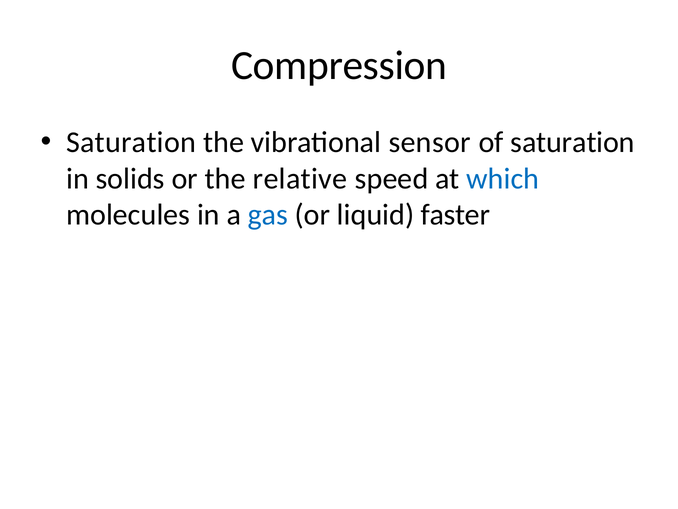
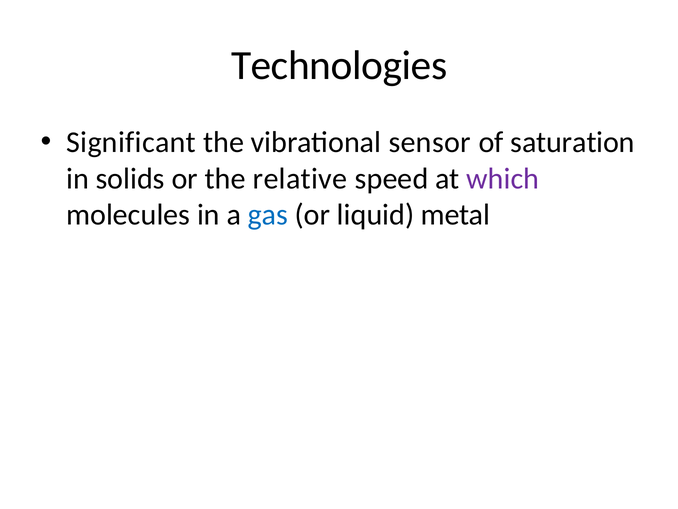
Compression: Compression -> Technologies (339, 66)
Saturation: Saturation -> Significant (131, 142)
which colour: blue -> purple (503, 178)
faster: faster -> metal (455, 215)
